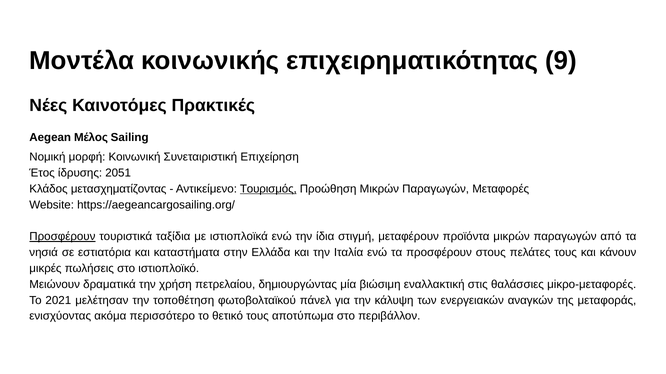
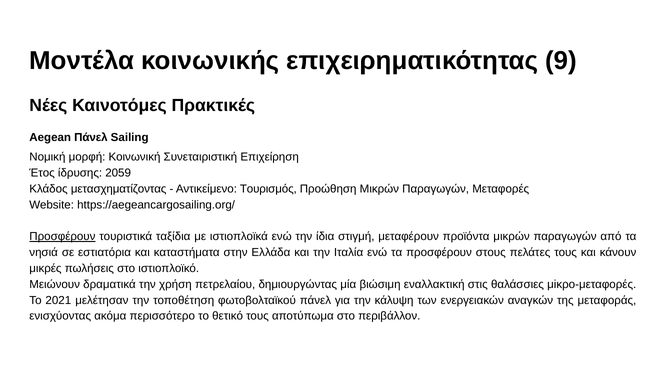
Aegean Μέλος: Μέλος -> Πάνελ (91, 138)
2051: 2051 -> 2059 (118, 173)
Τουρισμός underline: present -> none (268, 189)
